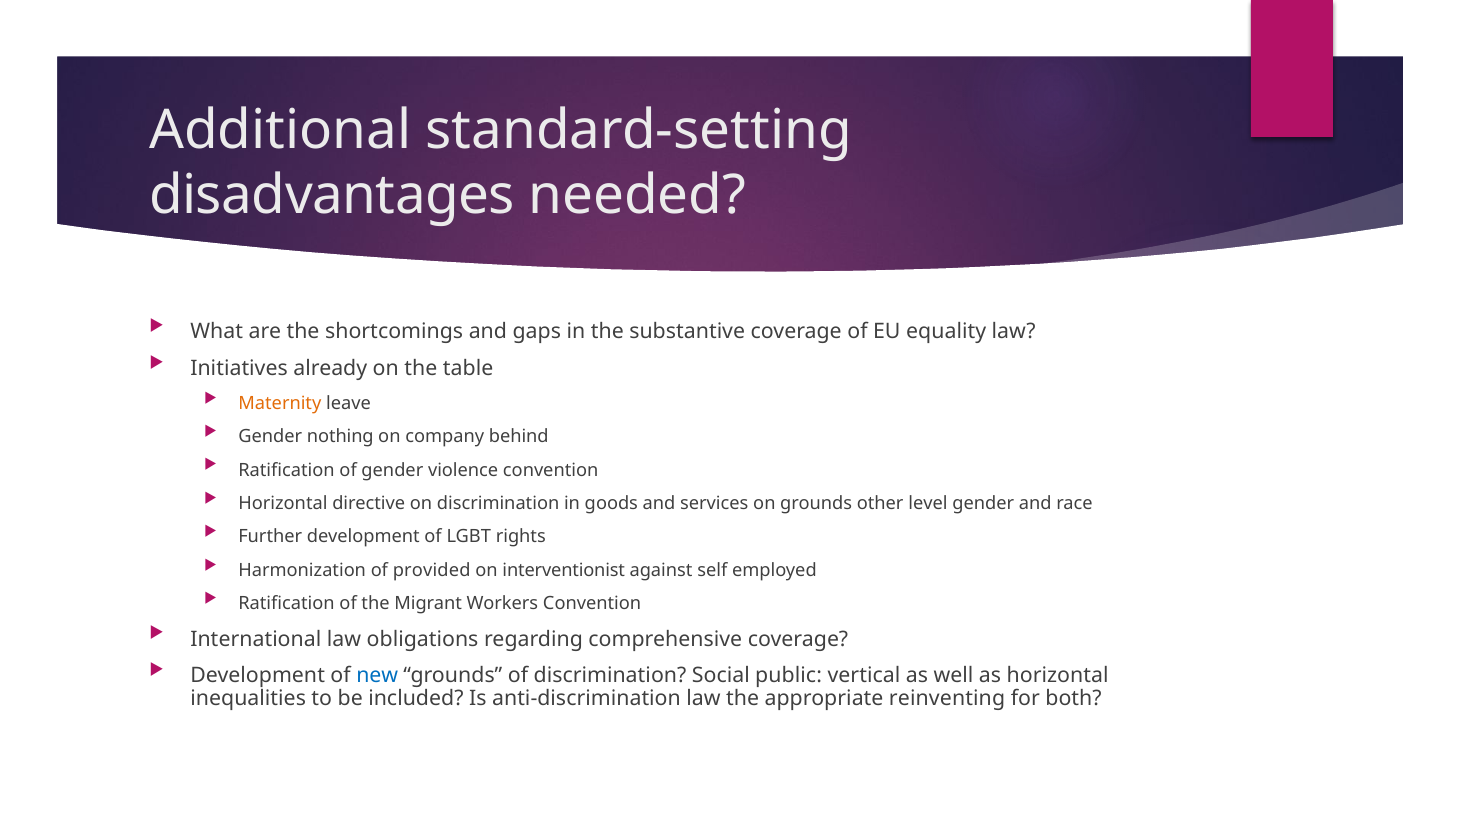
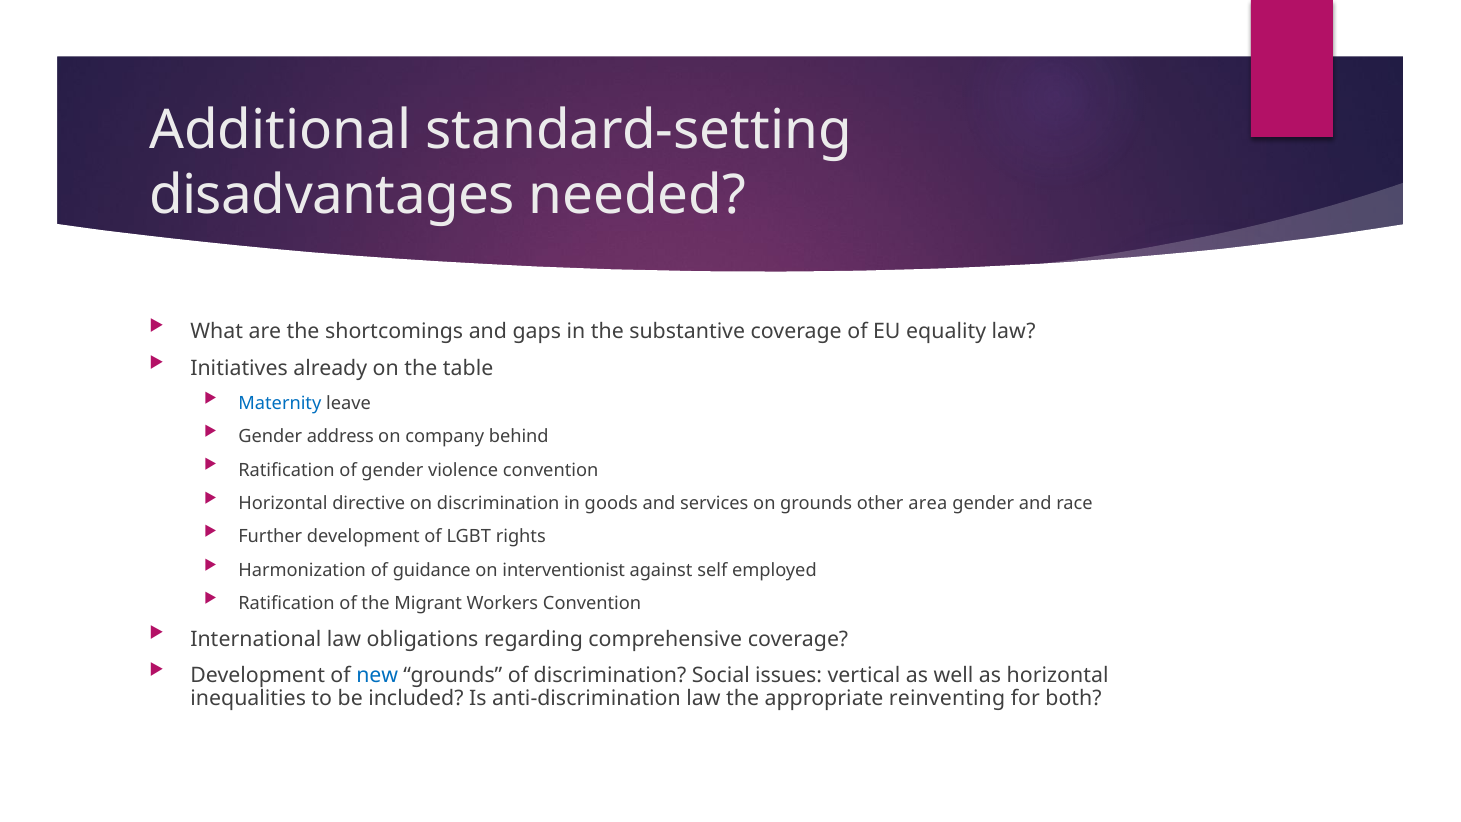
Maternity colour: orange -> blue (280, 403)
nothing: nothing -> address (340, 437)
level: level -> area (928, 503)
provided: provided -> guidance (432, 570)
public: public -> issues (789, 676)
